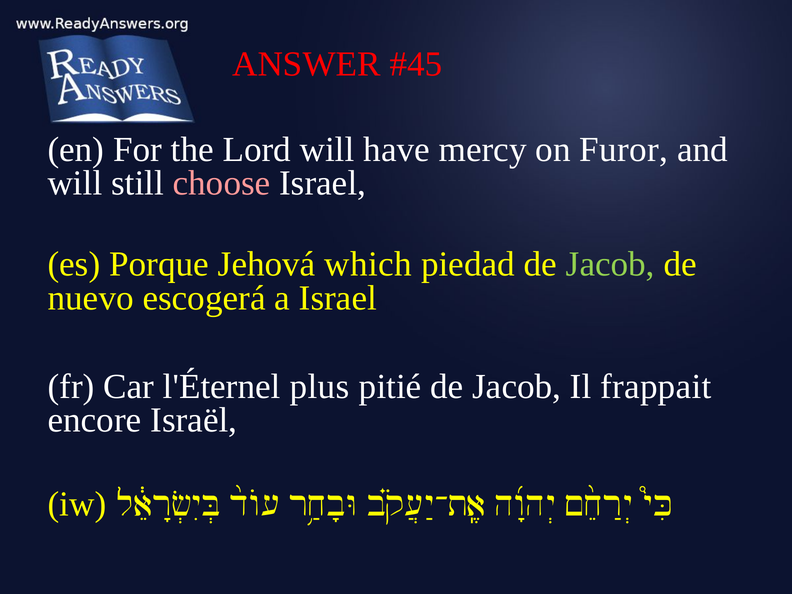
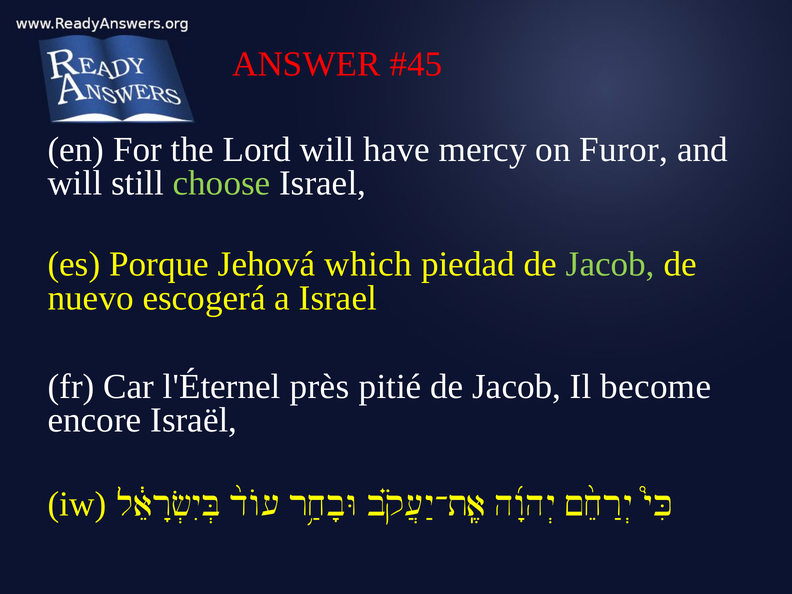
choose colour: pink -> light green (222, 183)
plus: plus -> près (320, 386)
frappait: frappait -> become (656, 386)
